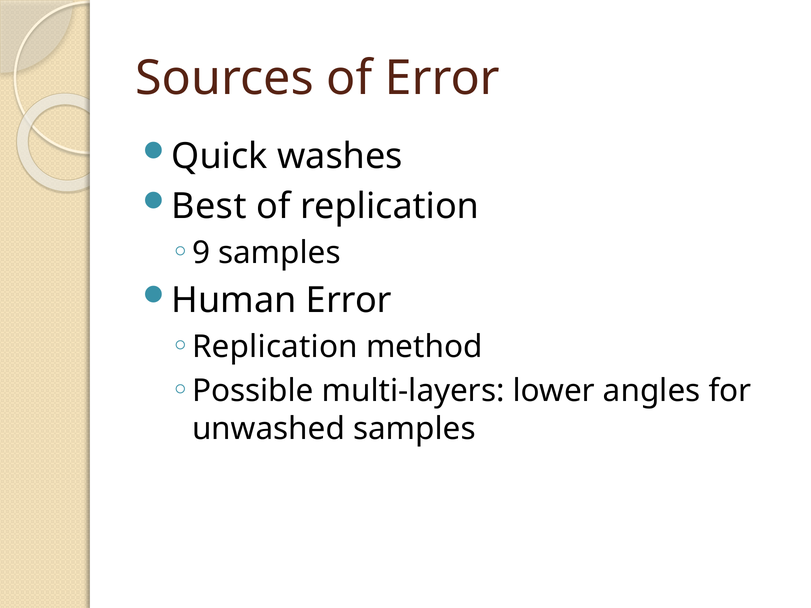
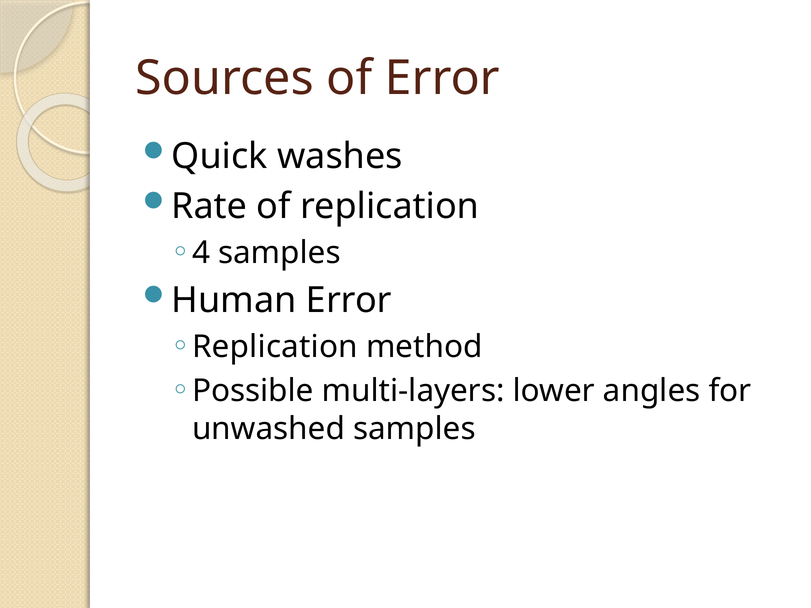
Best: Best -> Rate (209, 207)
9: 9 -> 4 (201, 253)
